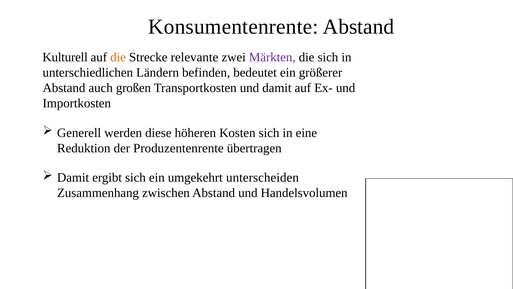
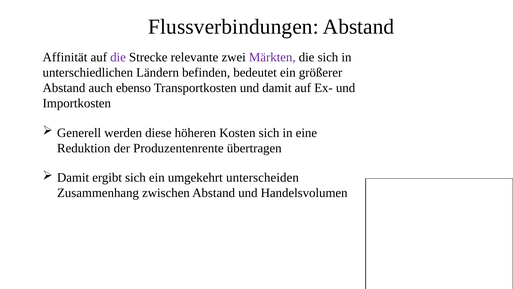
Konsumentenrente: Konsumentenrente -> Flussverbindungen (233, 27)
Kulturell: Kulturell -> Affinität (65, 57)
die colour: orange -> purple (118, 57)
großen: großen -> ebenso (133, 88)
